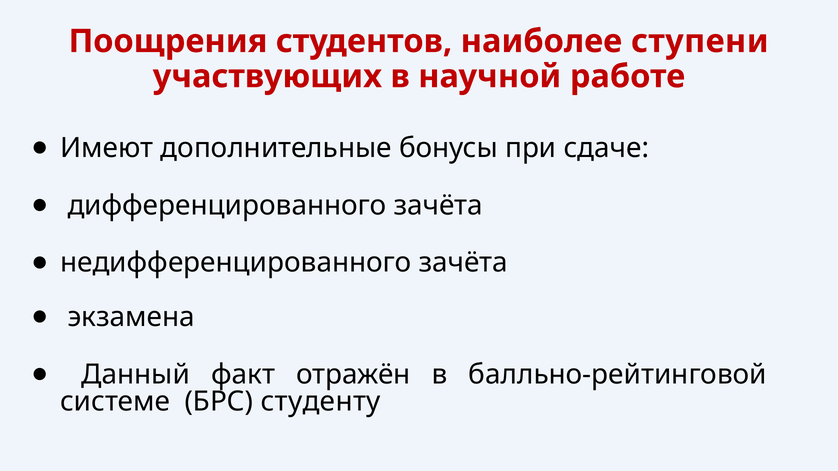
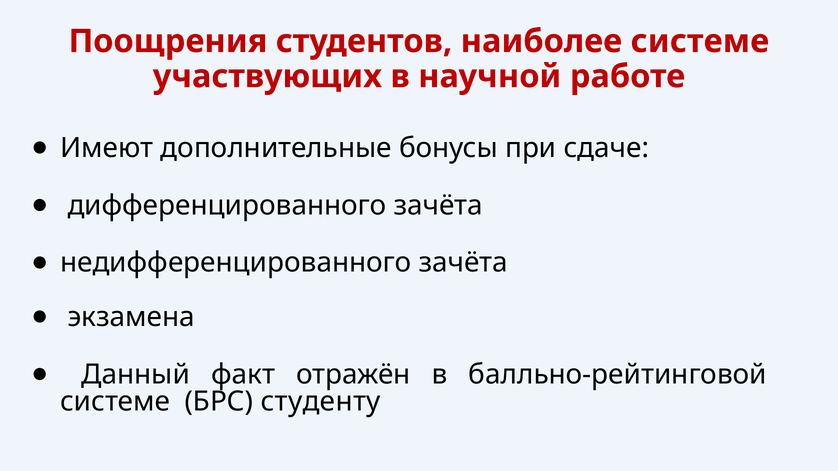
наиболее ступени: ступени -> системе (700, 41)
